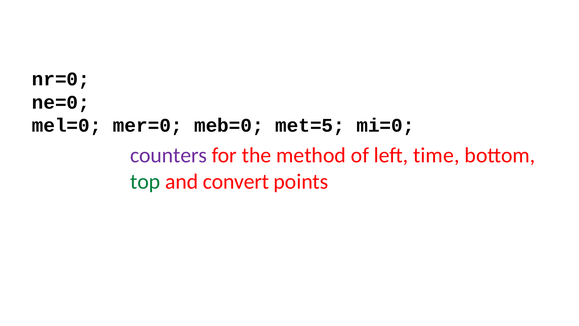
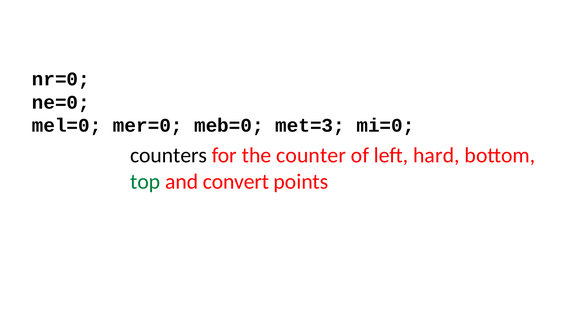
met=5: met=5 -> met=3 (310, 125)
counters colour: purple -> black (169, 155)
method: method -> counter (311, 155)
time: time -> hard (436, 155)
